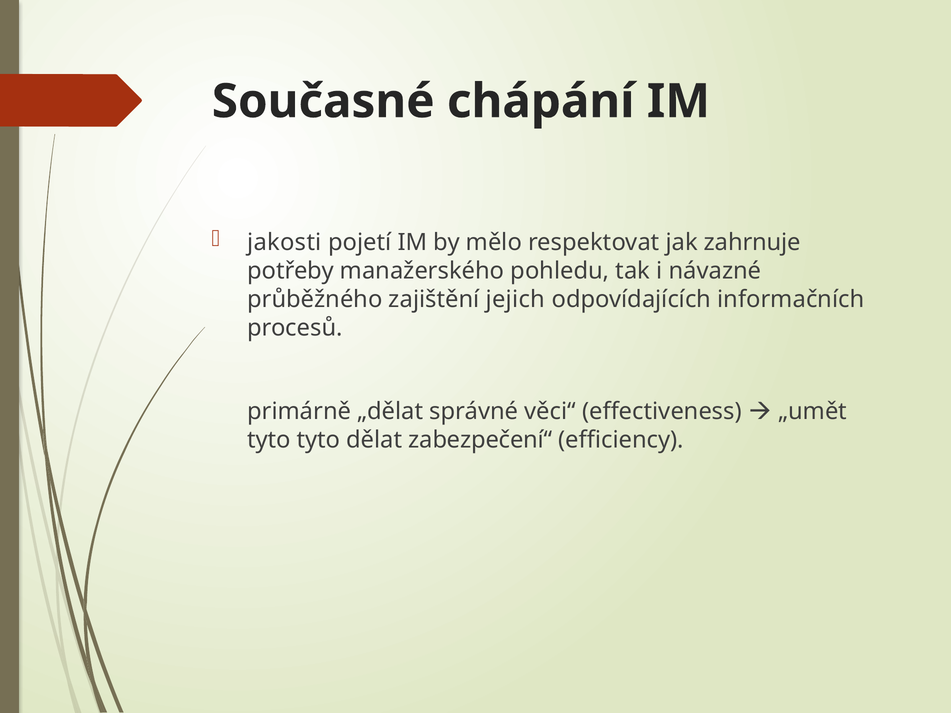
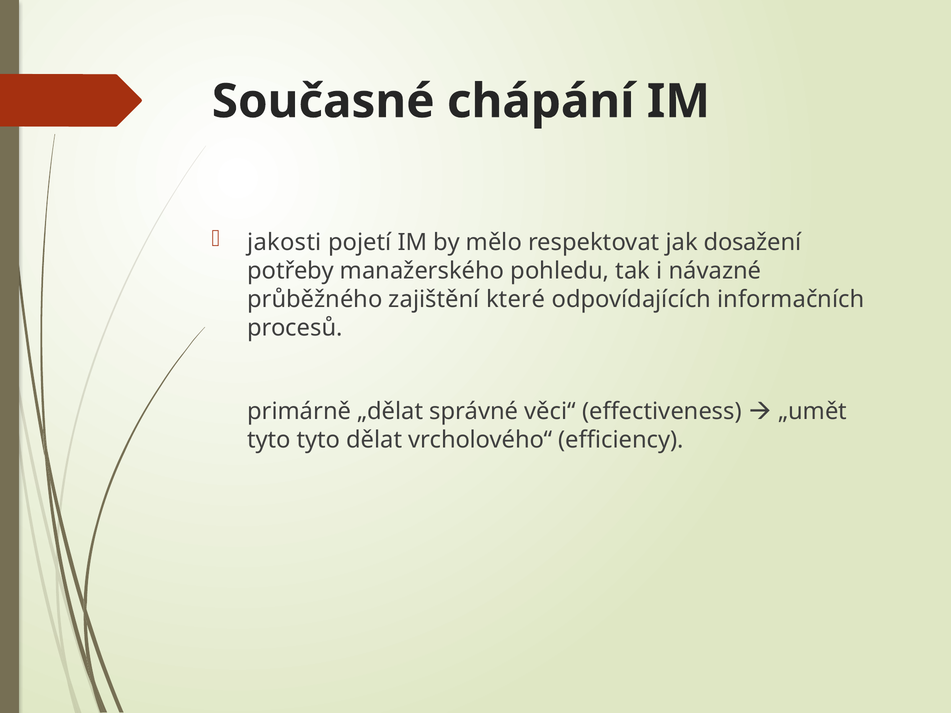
zahrnuje: zahrnuje -> dosažení (752, 243)
jejich: jejich -> které (515, 300)
zabezpečení“: zabezpečení“ -> vrcholového“ (480, 440)
